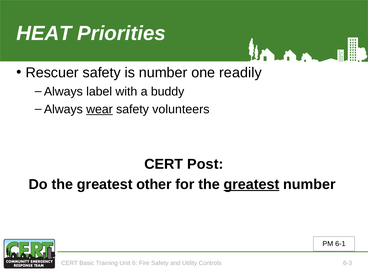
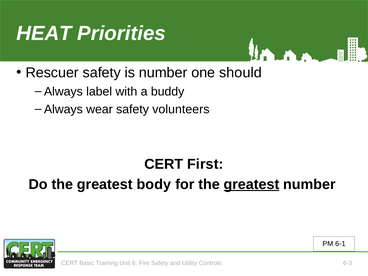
readily: readily -> should (240, 73)
wear underline: present -> none (99, 109)
Post: Post -> First (205, 164)
other: other -> body (154, 184)
